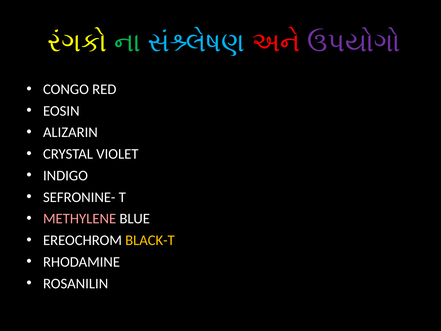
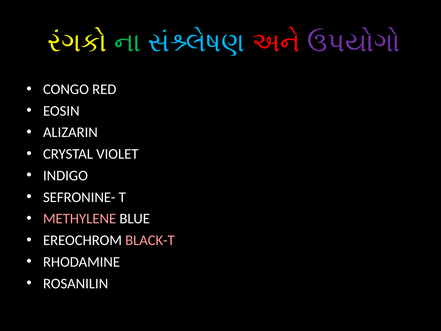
BLACK-T colour: yellow -> pink (150, 240)
